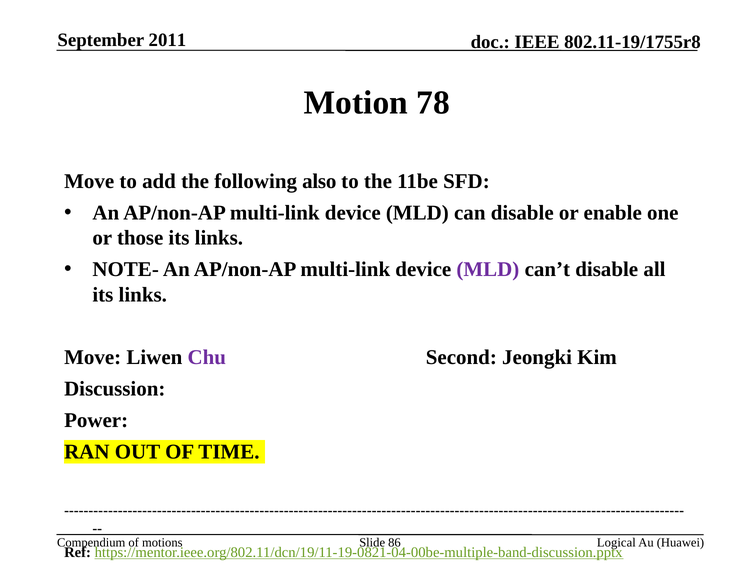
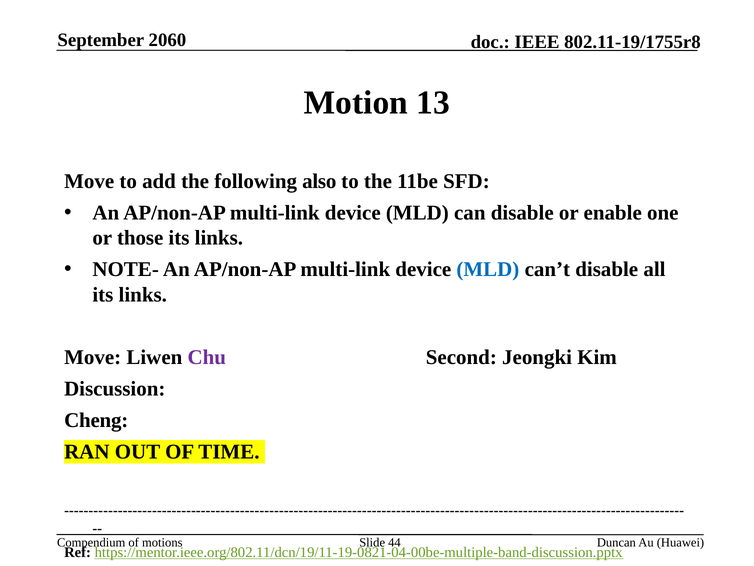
2011: 2011 -> 2060 (167, 40)
78: 78 -> 13 (433, 103)
MLD colour: purple -> blue (488, 269)
Power: Power -> Cheng (96, 420)
86: 86 -> 44 (394, 542)
Logical: Logical -> Duncan (616, 542)
